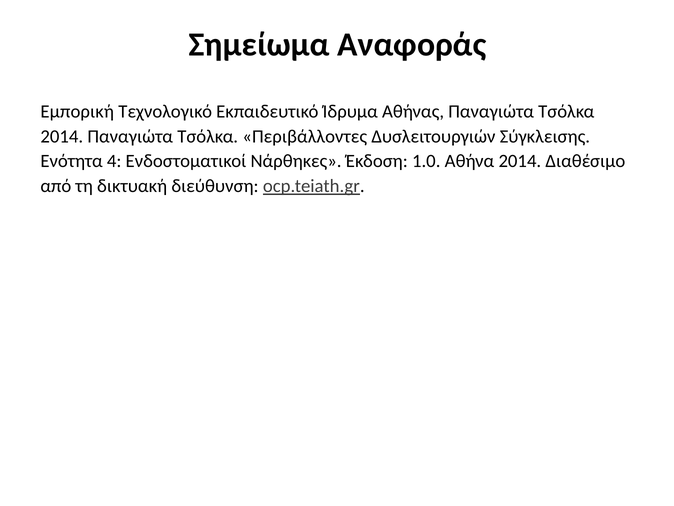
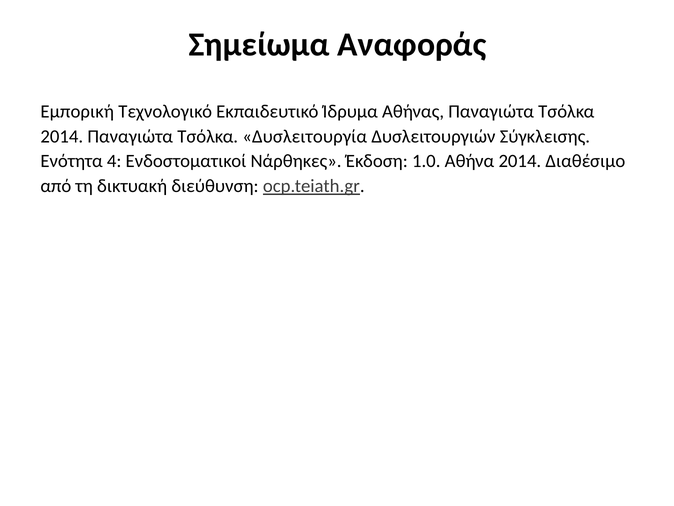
Περιβάλλοντες: Περιβάλλοντες -> Δυσλειτουργία (305, 136)
